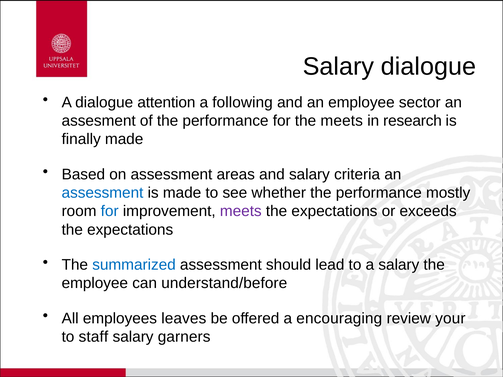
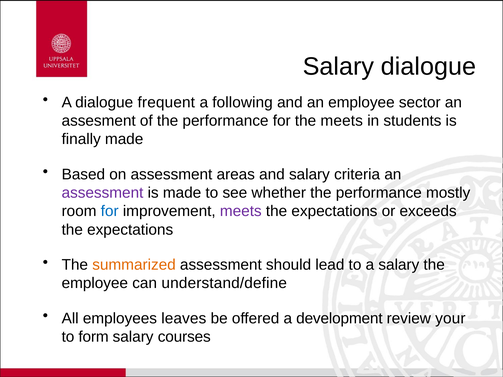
attention: attention -> frequent (166, 102)
research: research -> students (412, 121)
assessment colour: blue -> purple (103, 193)
summarized colour: blue -> orange (134, 265)
understand/before: understand/before -> understand/define (224, 283)
encouraging: encouraging -> development (339, 319)
staff: staff -> form (94, 337)
garners: garners -> courses (184, 337)
